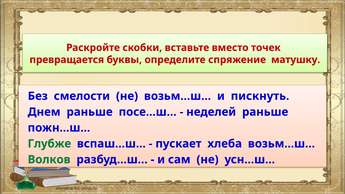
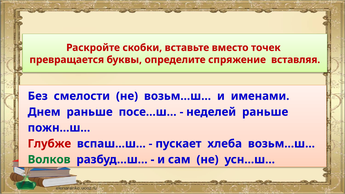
матушку: матушку -> вставляя (296, 60)
пискнуть: пискнуть -> именами (260, 96)
Глубже colour: green -> red (49, 144)
